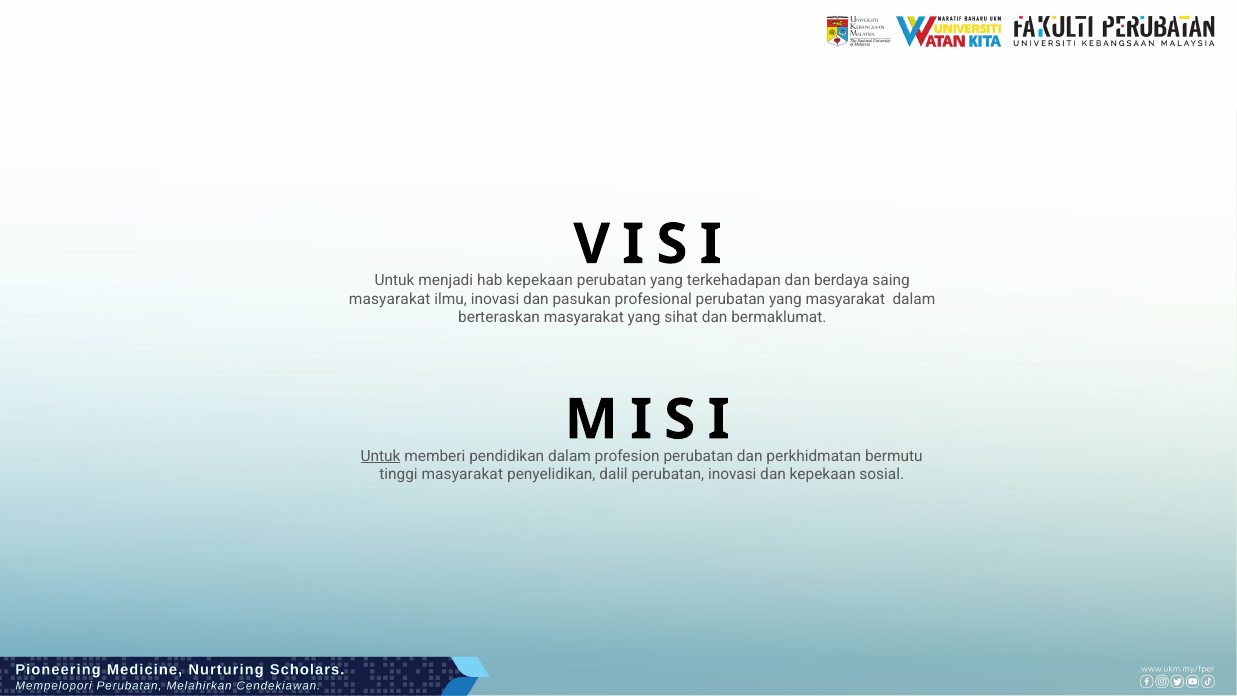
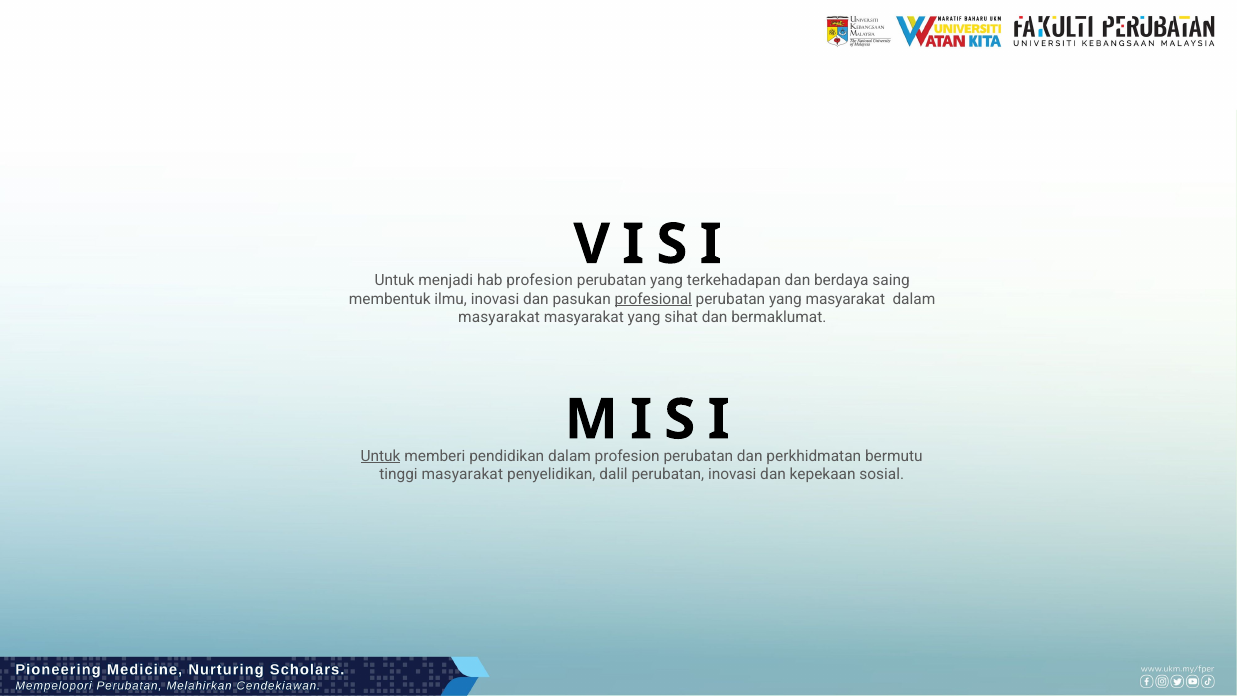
hab kepekaan: kepekaan -> profesion (540, 281)
masyarakat: masyarakat -> membentuk (390, 299)
profesional underline: none -> present (653, 299)
berteraskan: berteraskan -> masyarakat (499, 318)
